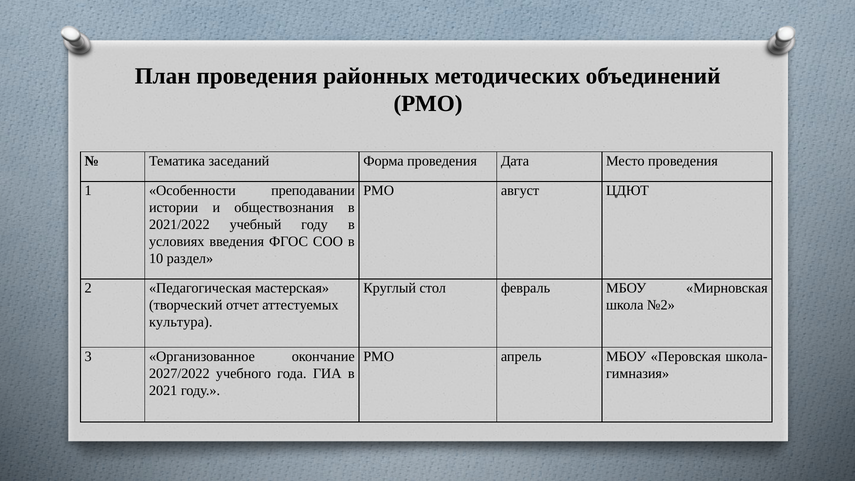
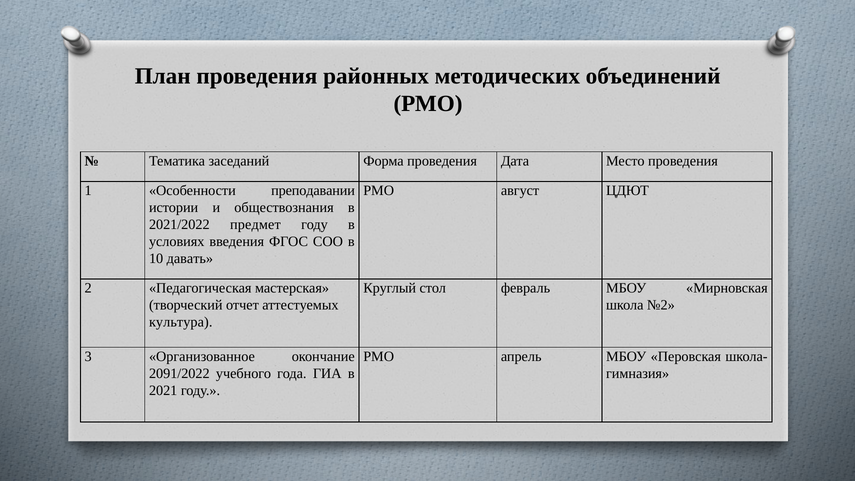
учебный: учебный -> предмет (255, 225)
раздел: раздел -> давать (190, 258)
2027/2022: 2027/2022 -> 2091/2022 (179, 373)
